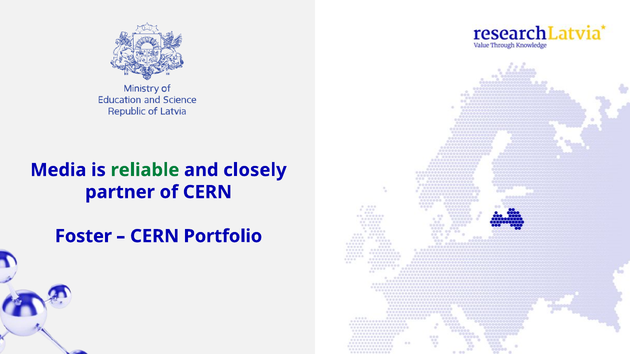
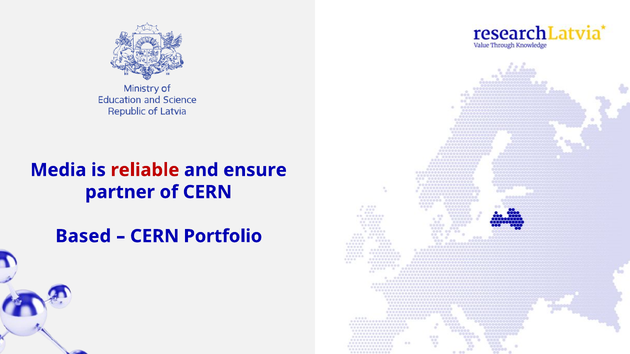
reliable colour: green -> red (145, 170)
closely: closely -> ensure (255, 170)
Foster: Foster -> Based (83, 236)
